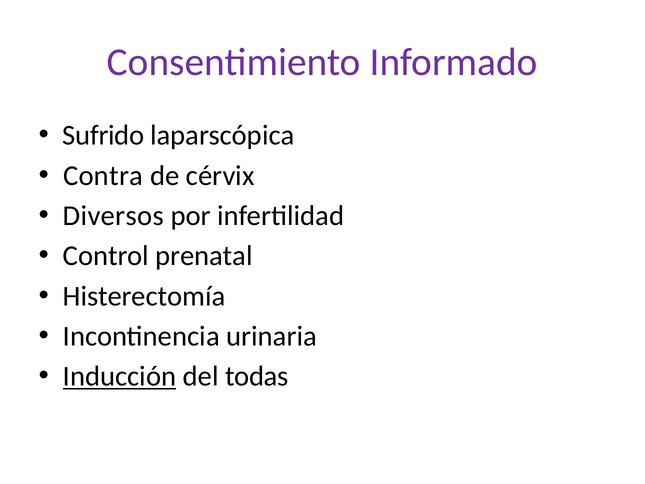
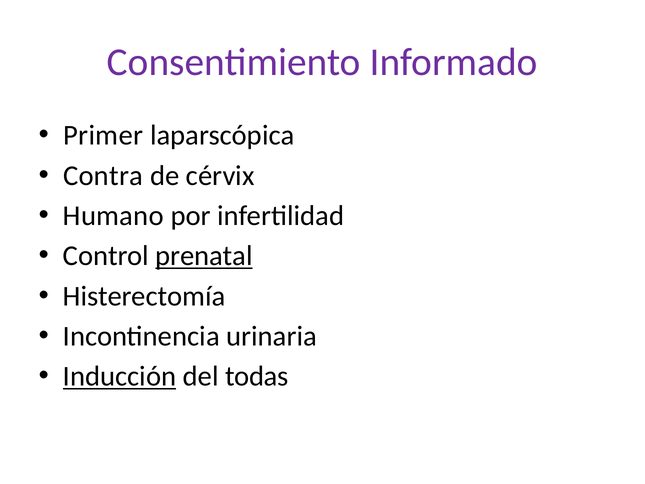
Sufrido: Sufrido -> Primer (103, 135)
Diversos: Diversos -> Humano (113, 216)
prenatal underline: none -> present (204, 256)
